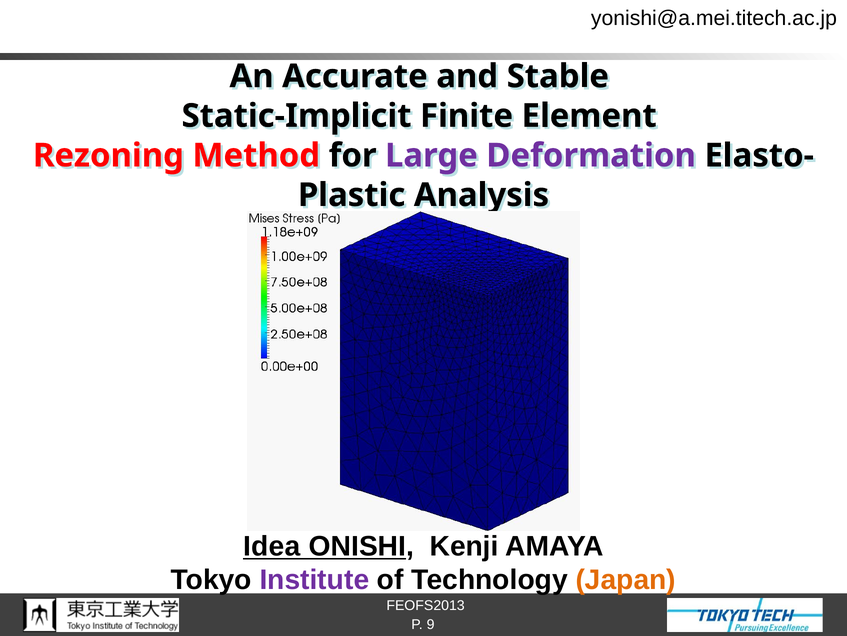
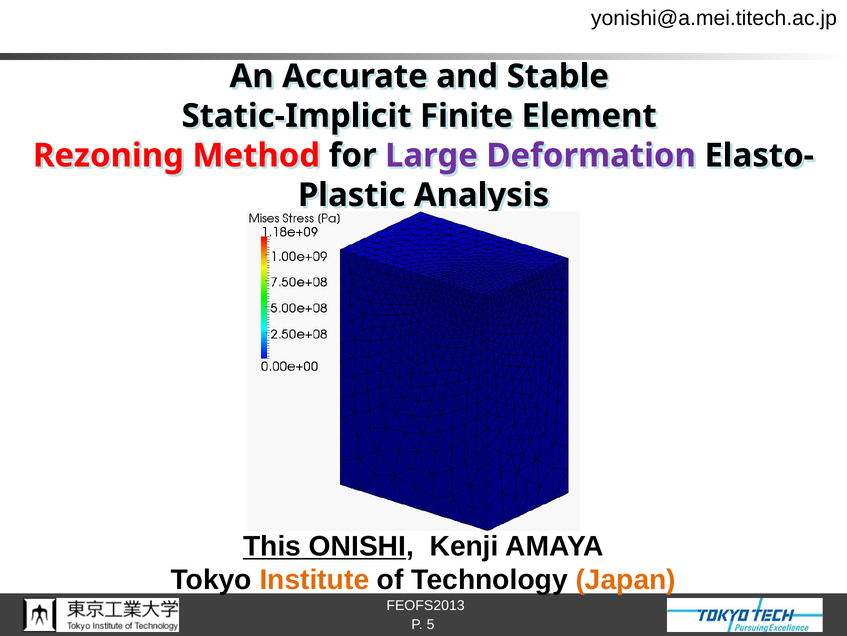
Idea: Idea -> This (272, 546)
Institute colour: purple -> orange (314, 579)
9: 9 -> 5 (431, 624)
